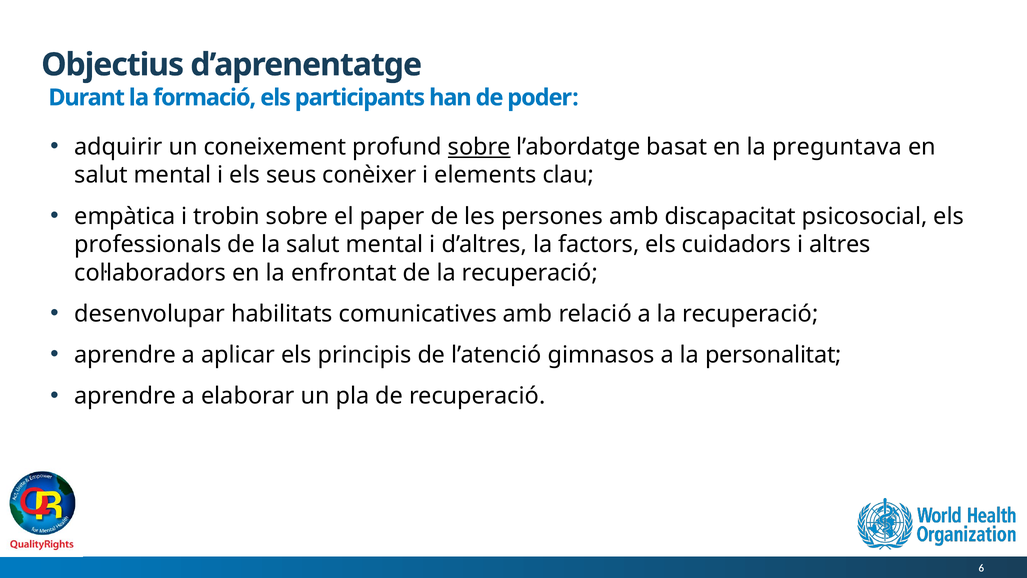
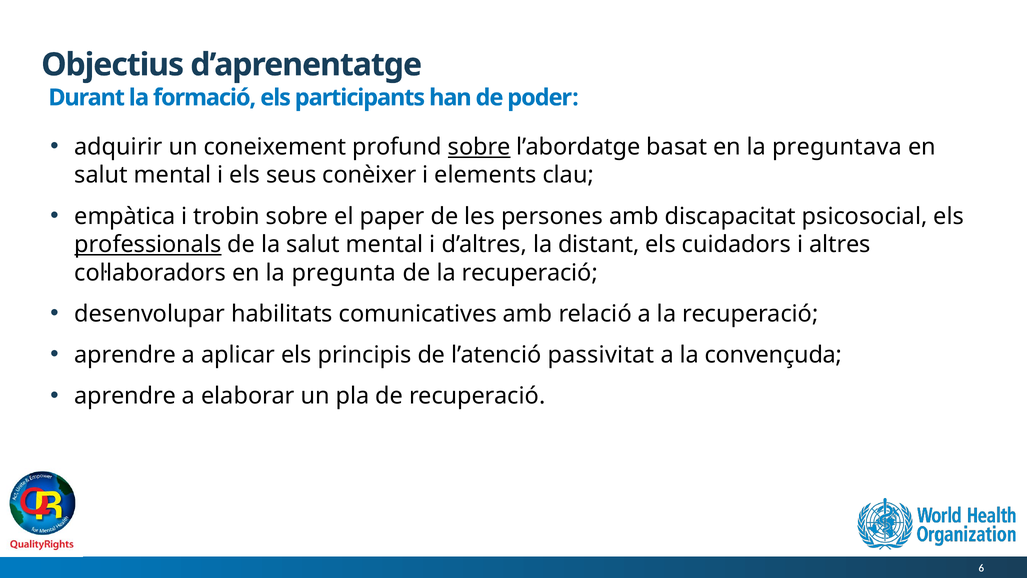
professionals underline: none -> present (148, 244)
factors: factors -> distant (599, 244)
enfrontat: enfrontat -> pregunta (344, 273)
gimnasos: gimnasos -> passivitat (601, 355)
personalitat: personalitat -> convençuda (773, 355)
